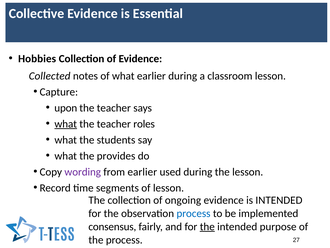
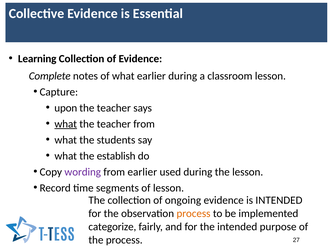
Hobbies: Hobbies -> Learning (37, 58)
Collected: Collected -> Complete (50, 76)
teacher roles: roles -> from (144, 124)
provides: provides -> establish (116, 156)
process colour: blue -> orange (193, 213)
consensus: consensus -> categorize (112, 226)
the underline: present -> none (207, 226)
